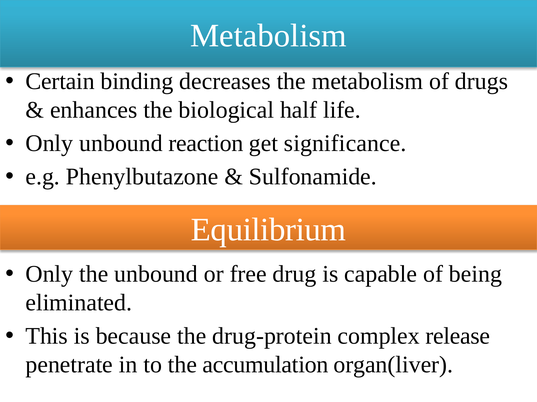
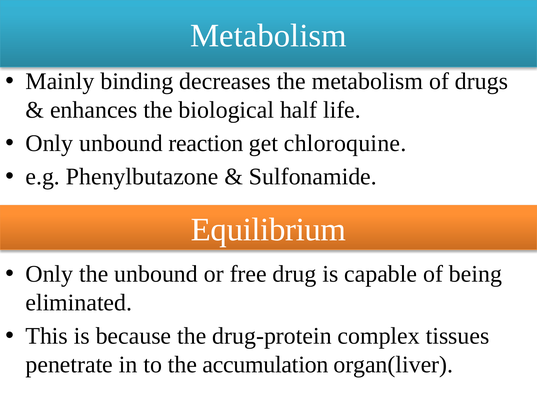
Certain: Certain -> Mainly (60, 82)
significance: significance -> chloroquine (345, 144)
release: release -> tissues (458, 337)
